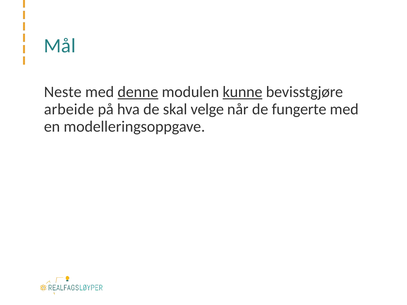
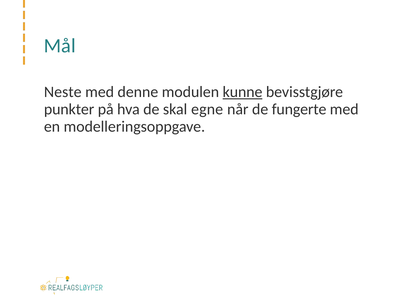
denne underline: present -> none (138, 92)
arbeide: arbeide -> punkter (69, 109)
velge: velge -> egne (207, 109)
